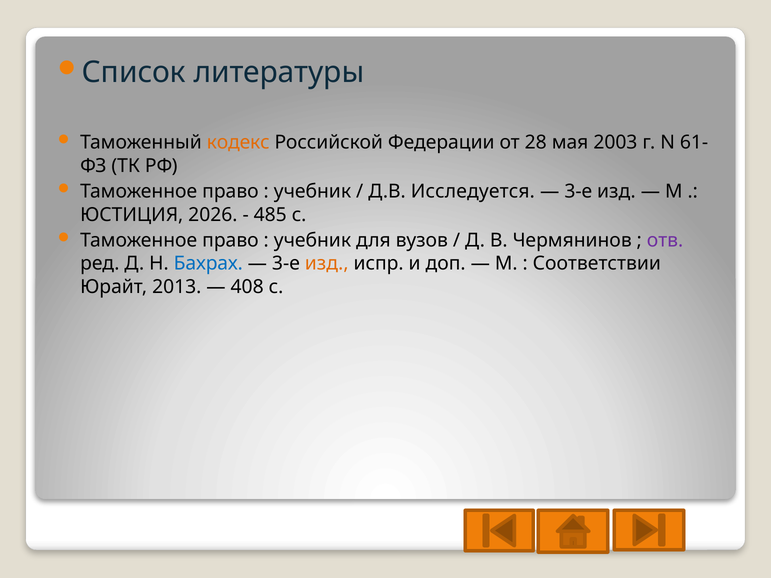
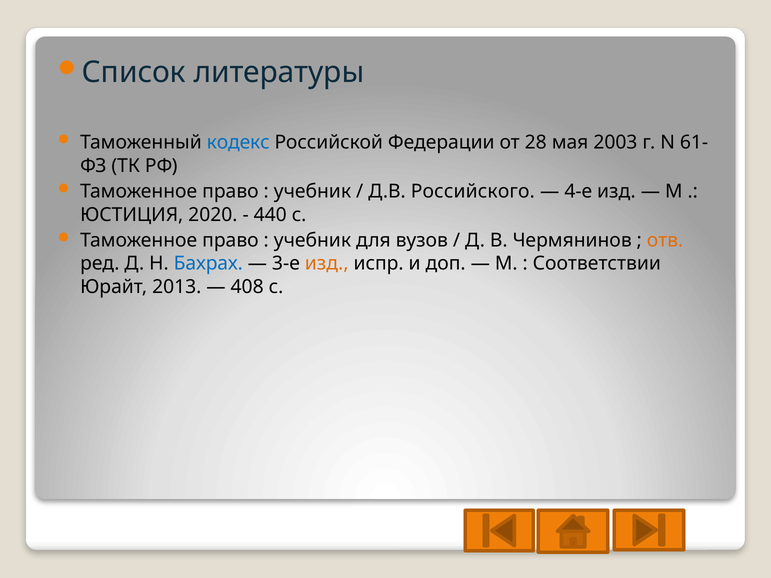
кодекс colour: orange -> blue (238, 143)
Исследуется: Исследуется -> Российского (473, 192)
3-е: 3-е -> 4-е (578, 192)
2026: 2026 -> 2020 (213, 215)
485: 485 -> 440 (270, 215)
отв colour: purple -> orange (665, 241)
